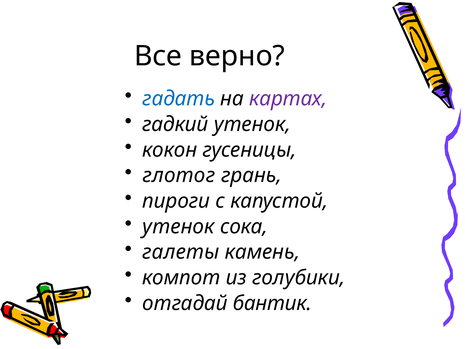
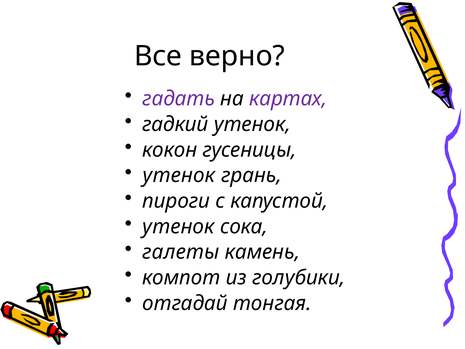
гадать colour: blue -> purple (179, 99)
глотог: глотог -> утенок (179, 175)
бантик: бантик -> тонгая (272, 303)
